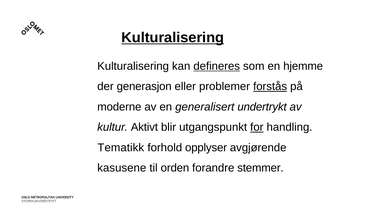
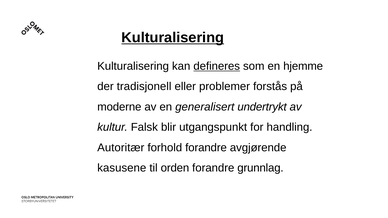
generasjon: generasjon -> tradisjonell (144, 87)
forstås underline: present -> none (270, 87)
Aktivt: Aktivt -> Falsk (144, 127)
for underline: present -> none (257, 127)
Tematikk: Tematikk -> Autoritær (121, 148)
forhold opplyser: opplyser -> forandre (206, 148)
stemmer: stemmer -> grunnlag (260, 168)
